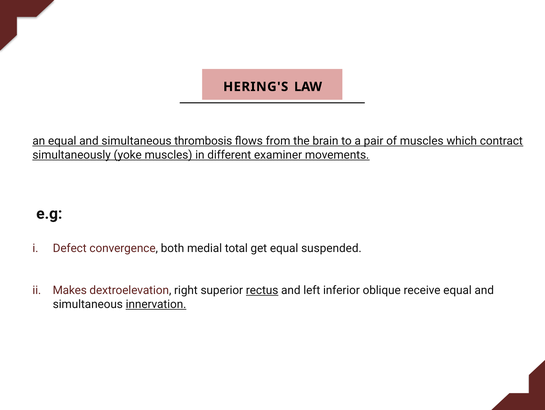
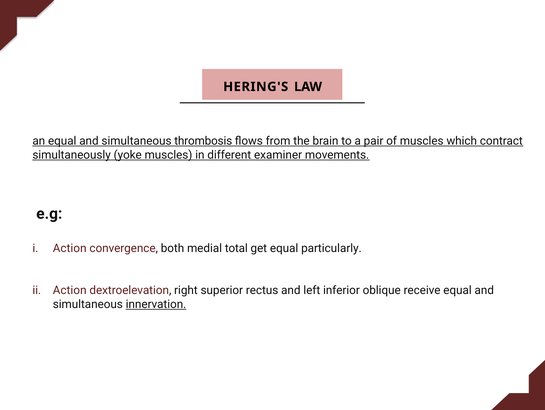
Defect: Defect -> Action (70, 248)
suspended: suspended -> particularly (331, 248)
Makes: Makes -> Action (70, 290)
rectus underline: present -> none (262, 290)
